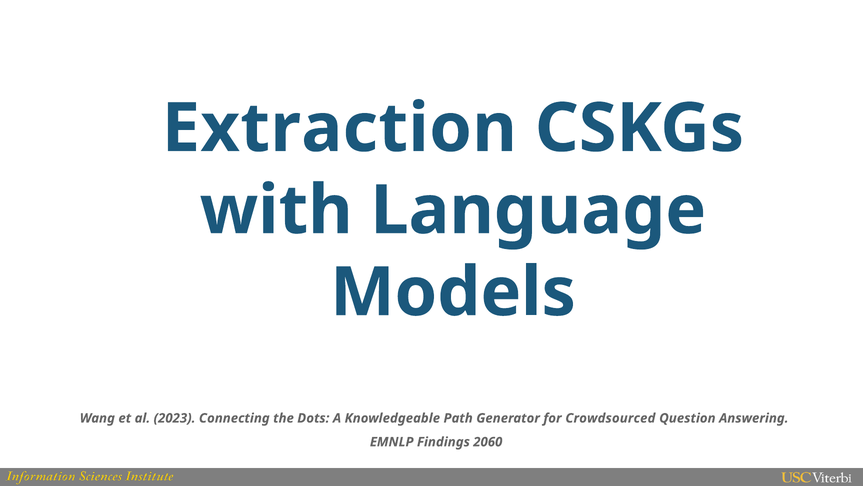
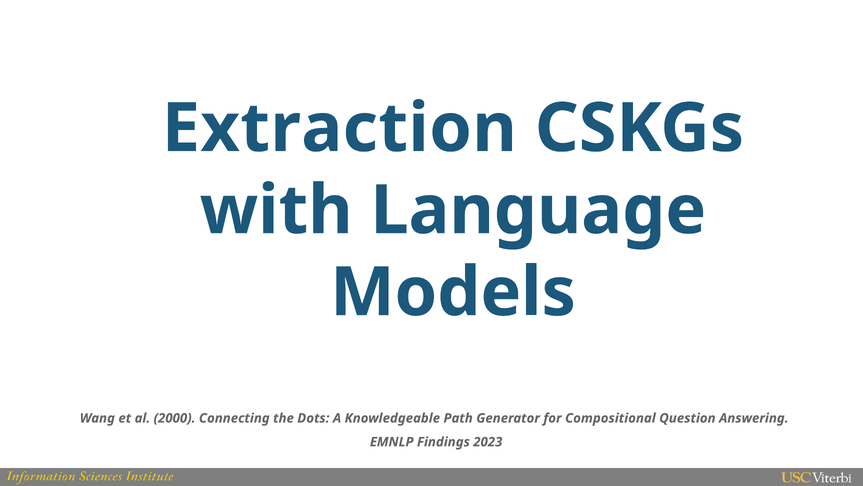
2023: 2023 -> 2000 (175, 418)
Crowdsourced: Crowdsourced -> Compositional (610, 418)
2060: 2060 -> 2023 (488, 442)
